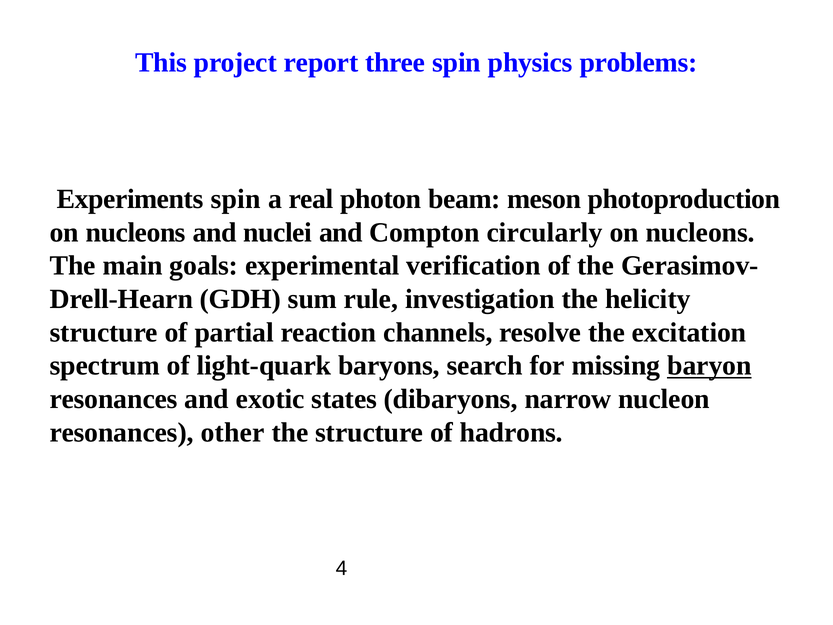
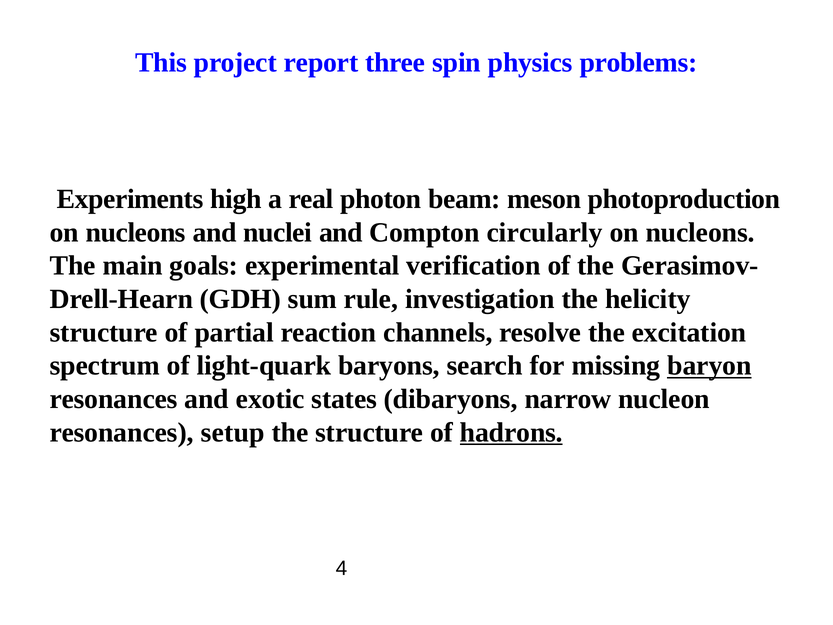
Experiments spin: spin -> high (236, 199)
other: other -> setup (233, 432)
hadrons underline: none -> present (511, 432)
